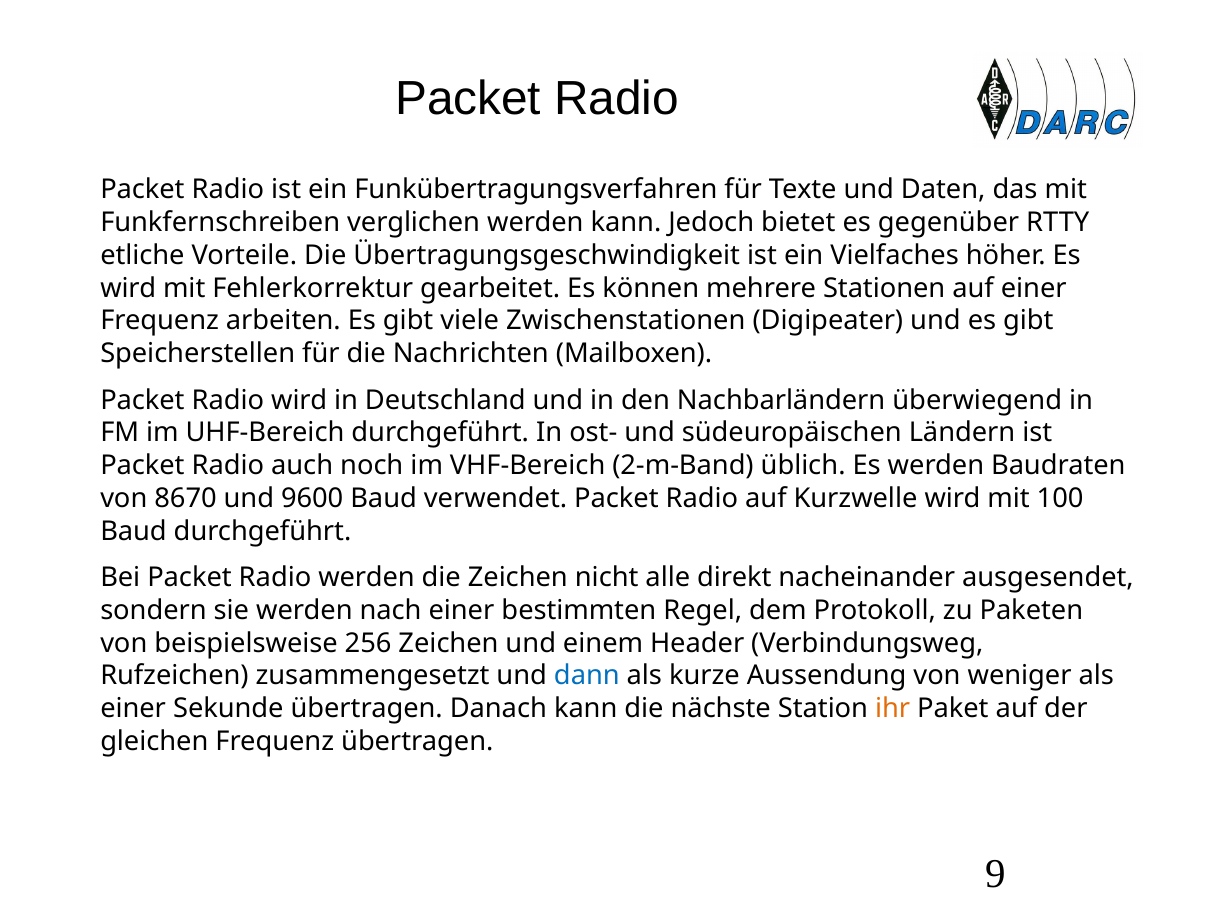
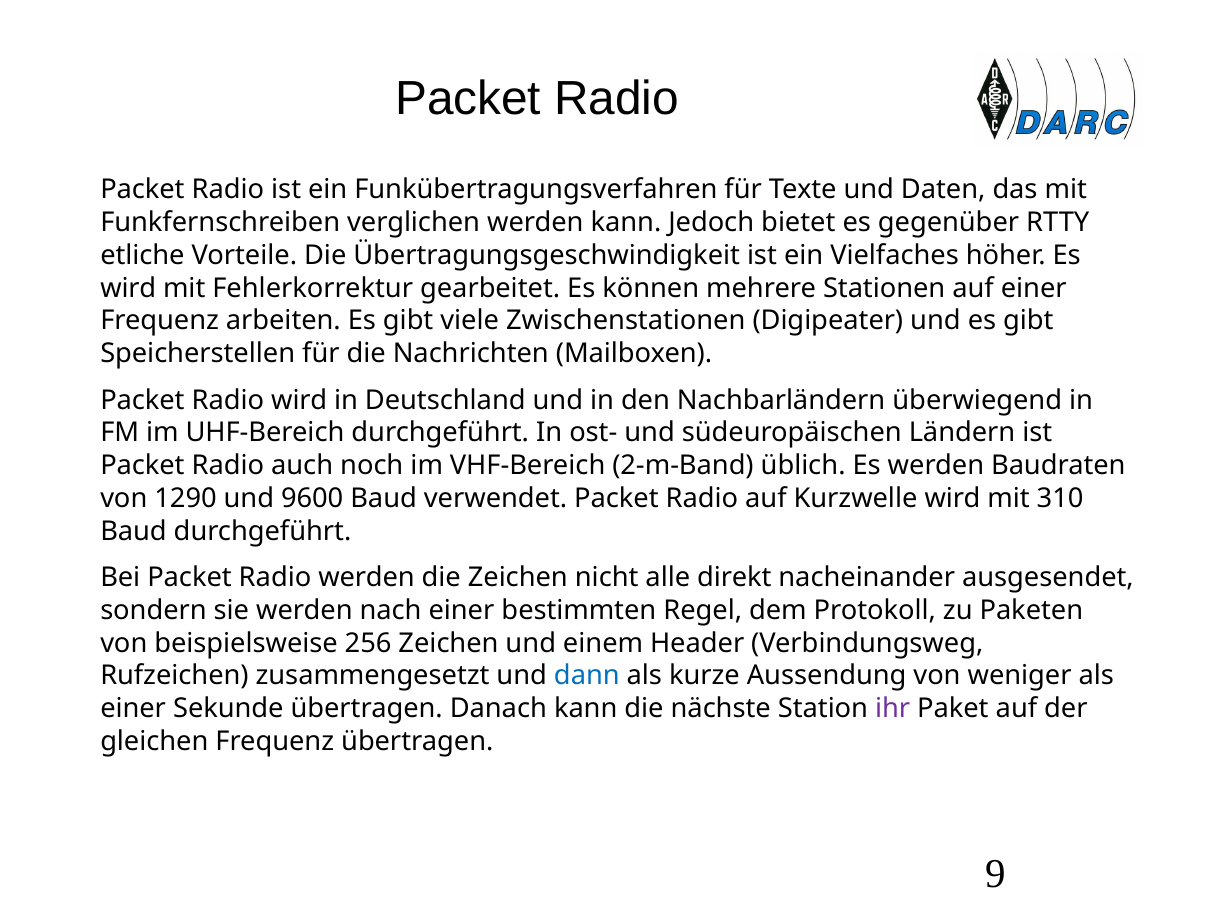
8670: 8670 -> 1290 (186, 498)
100: 100 -> 310 (1060, 498)
ihr colour: orange -> purple (893, 709)
